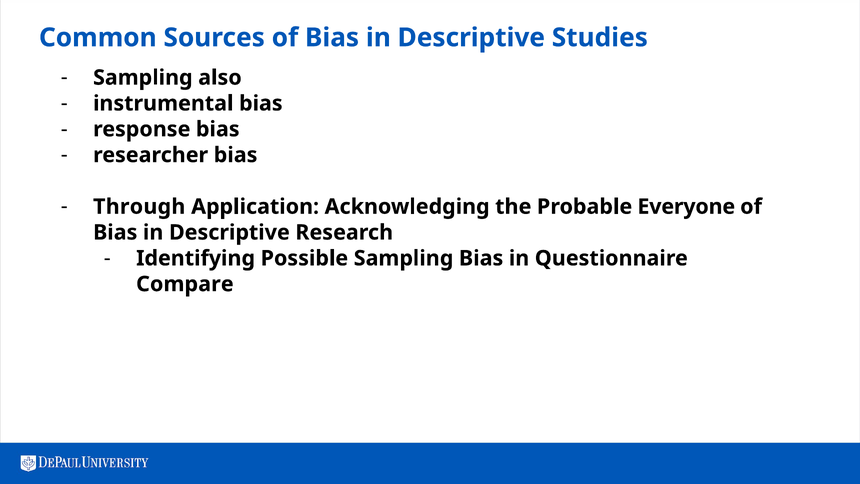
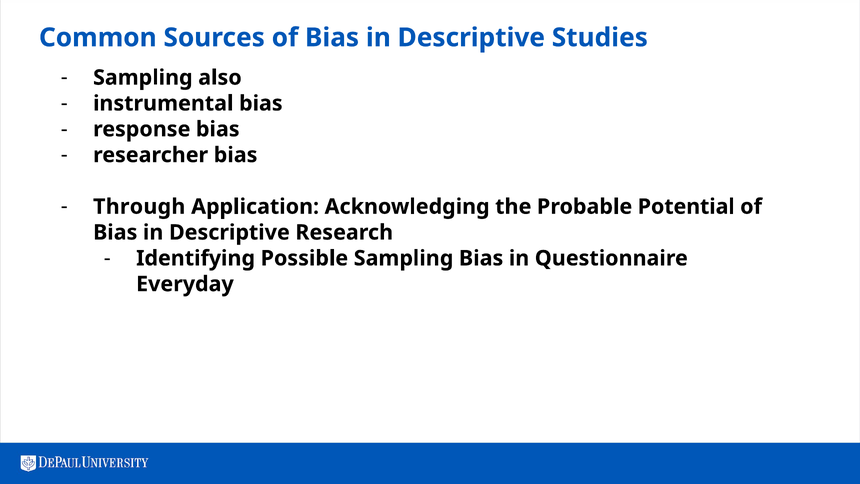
Everyone: Everyone -> Potential (686, 207)
Compare: Compare -> Everyday (185, 284)
